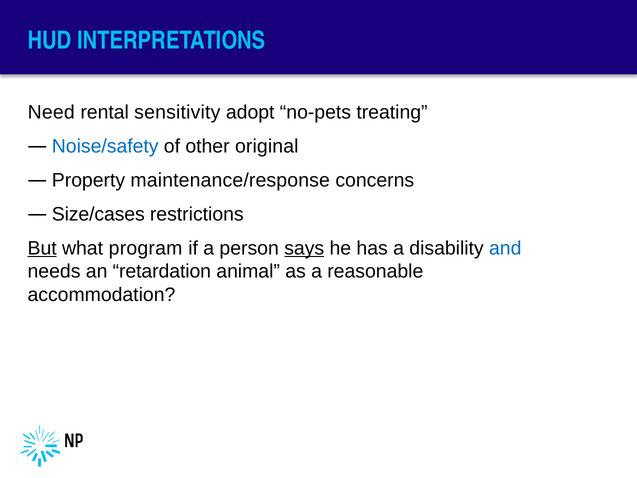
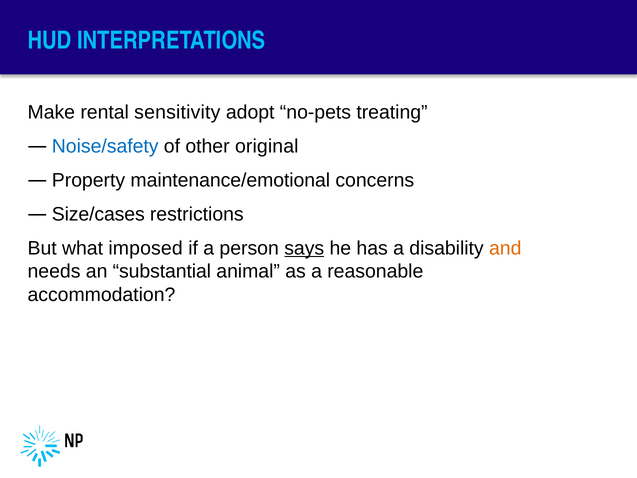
Need: Need -> Make (51, 112)
maintenance/response: maintenance/response -> maintenance/emotional (230, 180)
But underline: present -> none (42, 248)
program: program -> imposed (146, 248)
and colour: blue -> orange (505, 248)
retardation: retardation -> substantial (162, 271)
